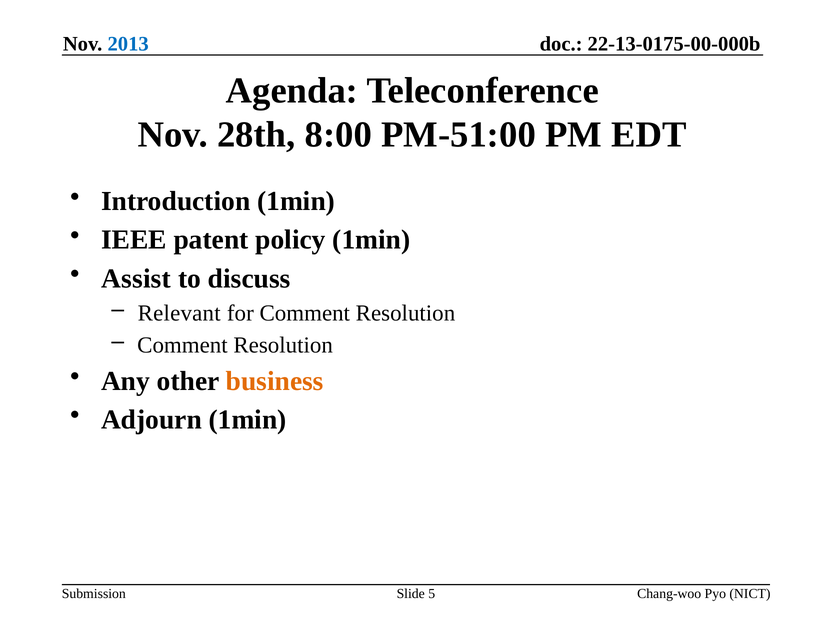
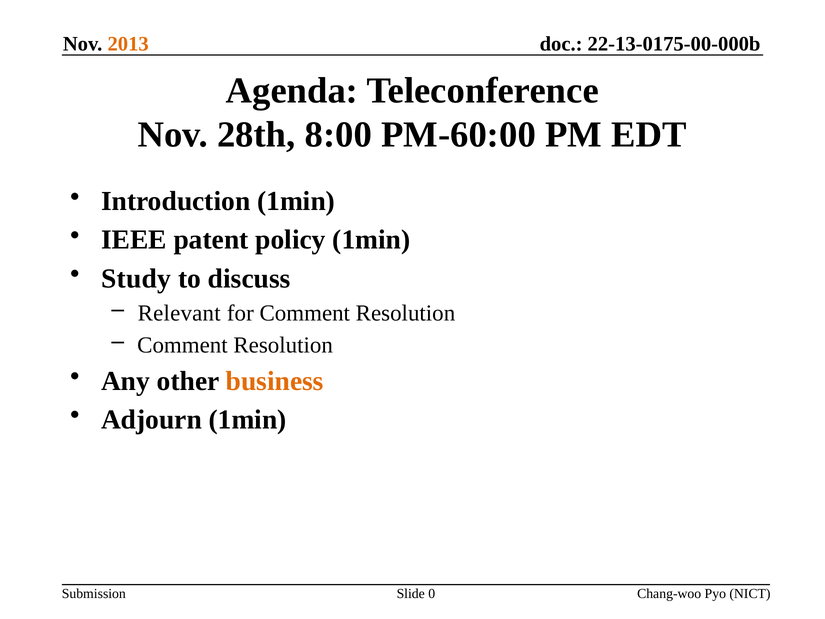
2013 colour: blue -> orange (128, 44)
PM-51:00: PM-51:00 -> PM-60:00 (458, 135)
Assist: Assist -> Study (136, 278)
5: 5 -> 0 (432, 593)
